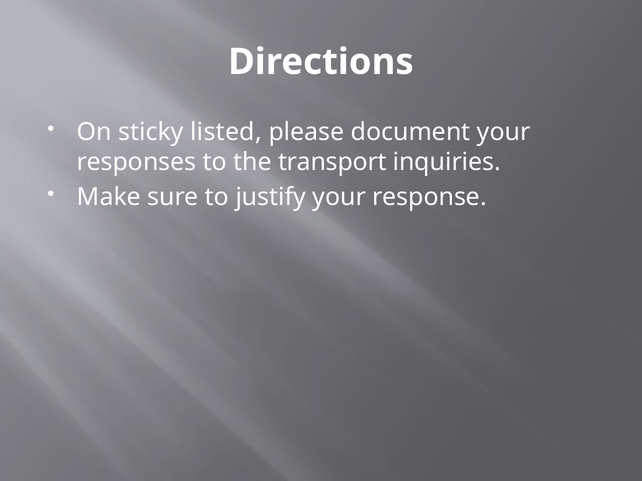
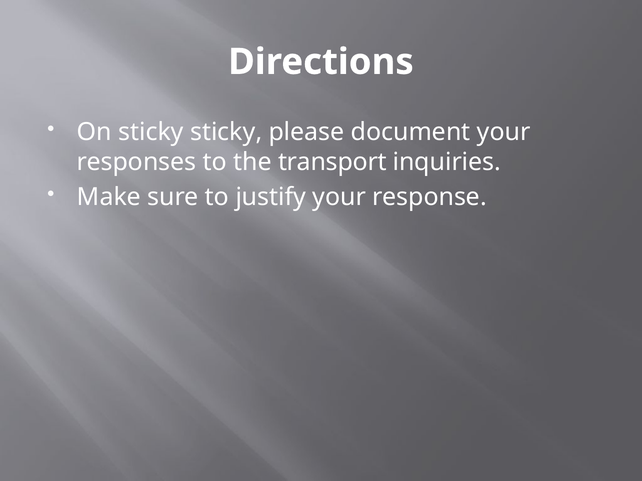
sticky listed: listed -> sticky (226, 132)
